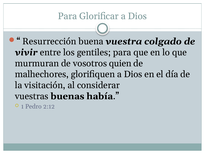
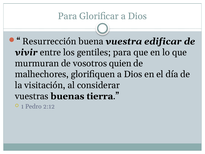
colgado: colgado -> edificar (163, 41)
había: había -> tierra (100, 96)
